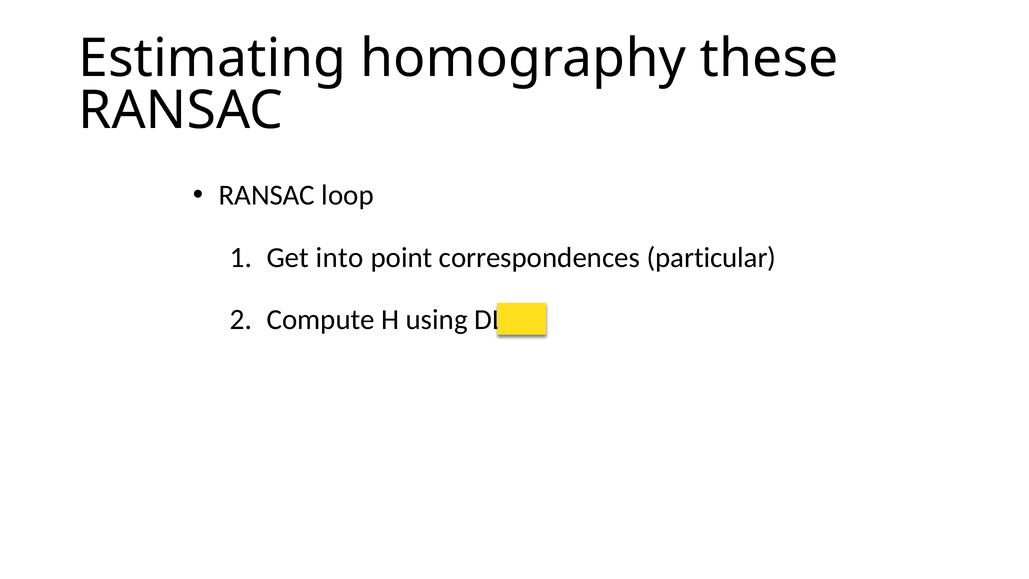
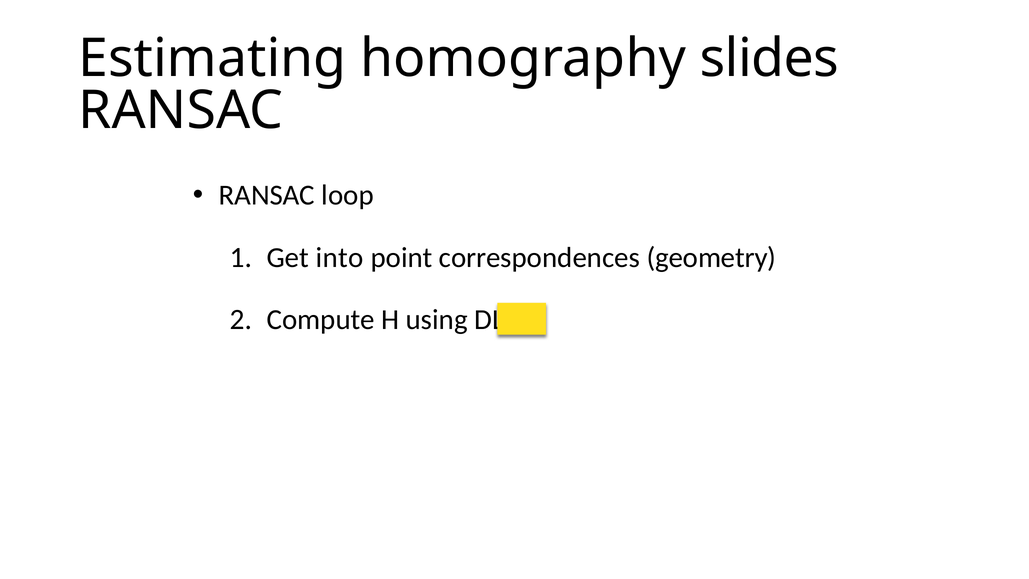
these: these -> slides (769, 59)
particular: particular -> geometry (711, 257)
